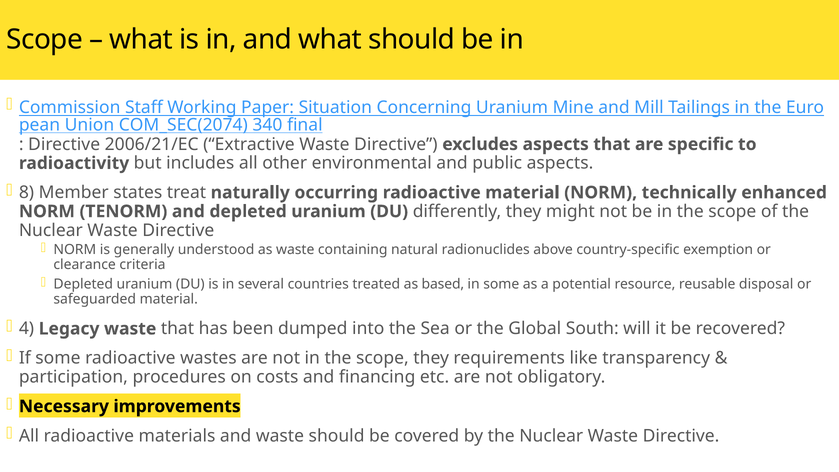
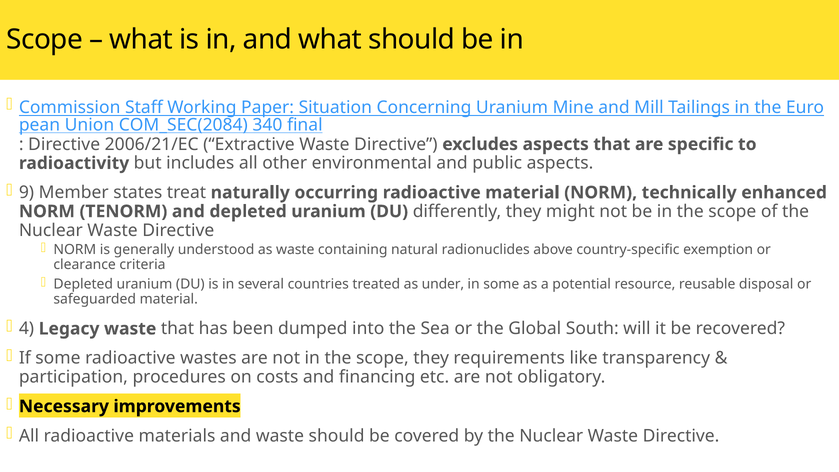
COM_SEC(2074: COM_SEC(2074 -> COM_SEC(2084 (183, 125)
8: 8 -> 9 (26, 193)
based: based -> under (443, 284)
